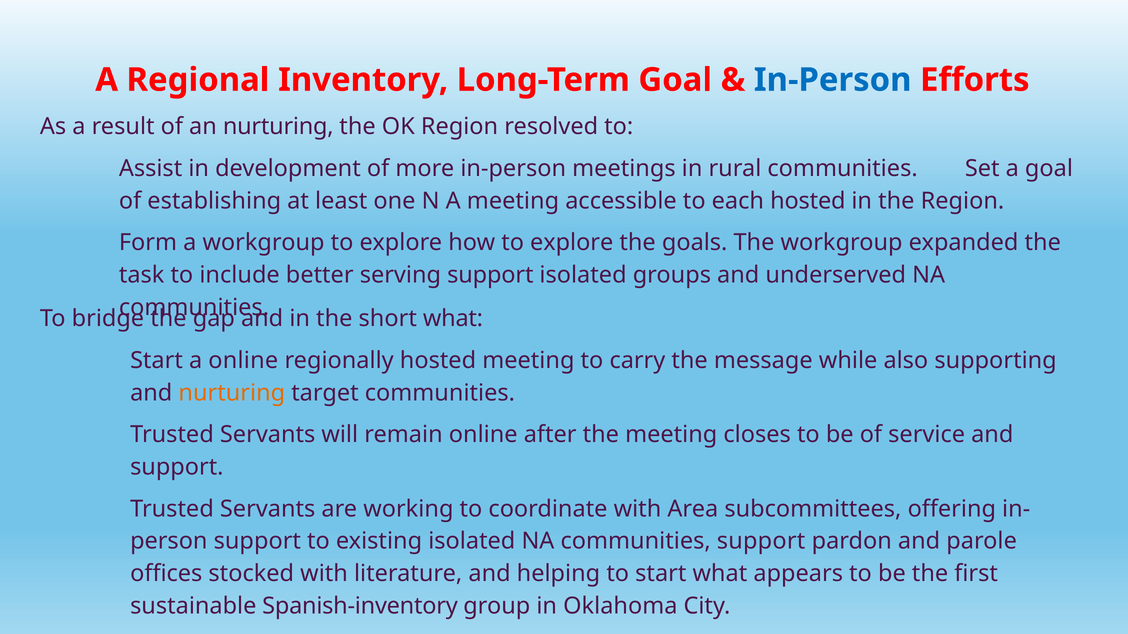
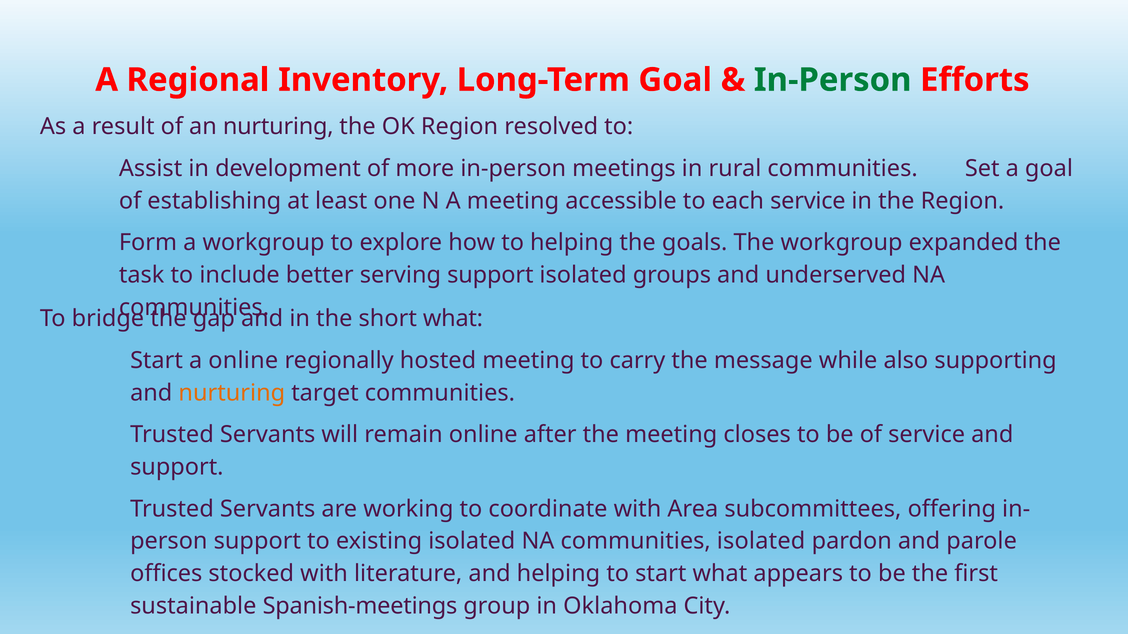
In-Person colour: blue -> green (833, 80)
each hosted: hosted -> service (808, 201)
how to explore: explore -> helping (572, 243)
communities support: support -> isolated (761, 542)
Spanish-inventory: Spanish-inventory -> Spanish-meetings (360, 606)
